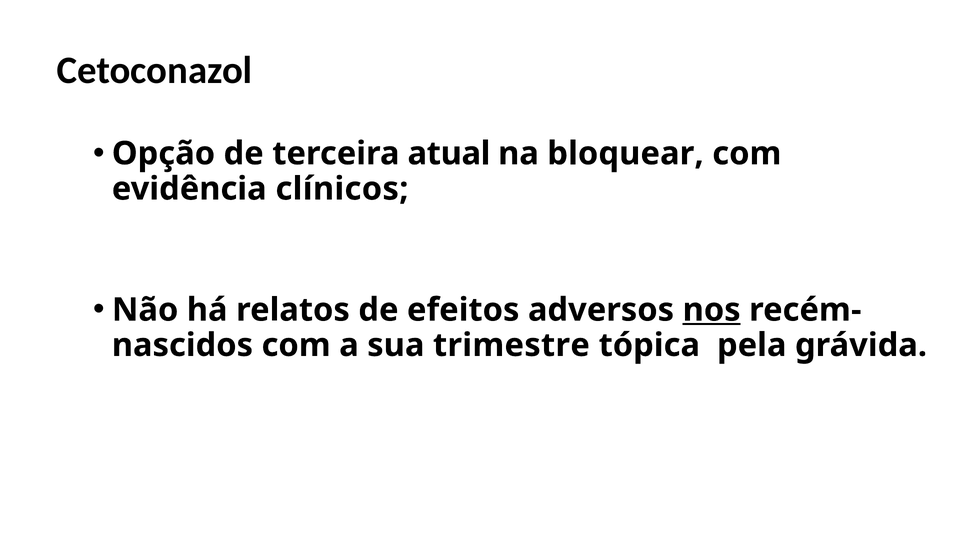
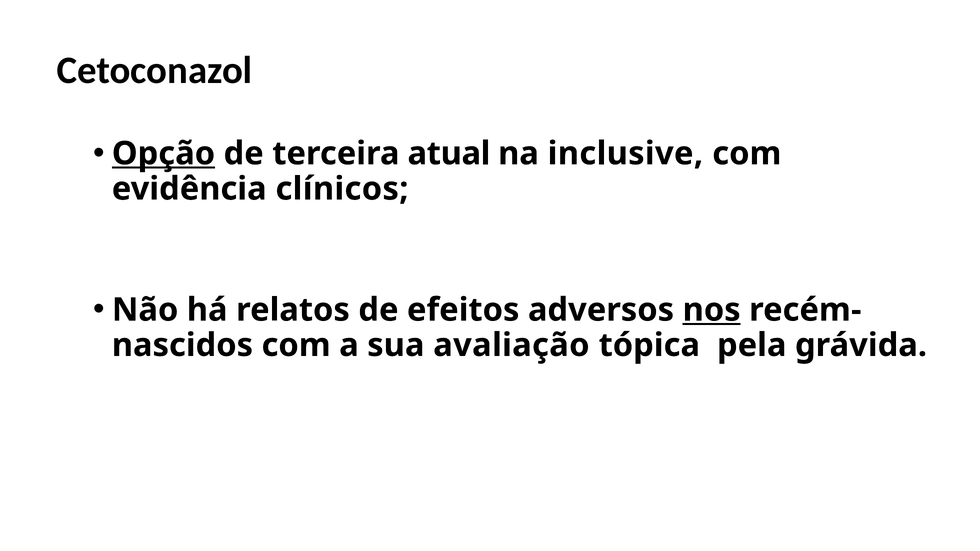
Opção underline: none -> present (163, 154)
bloquear: bloquear -> inclusive (625, 154)
trimestre: trimestre -> avaliação (511, 345)
